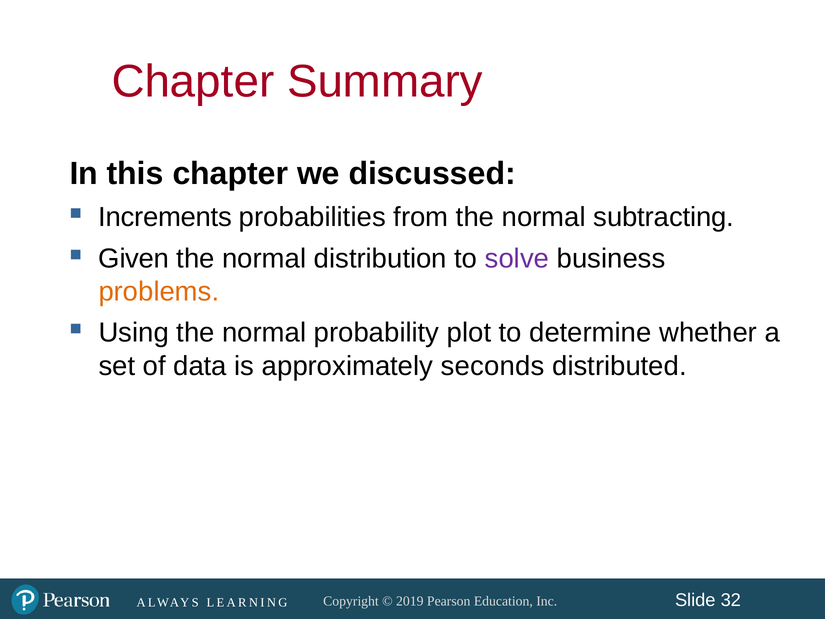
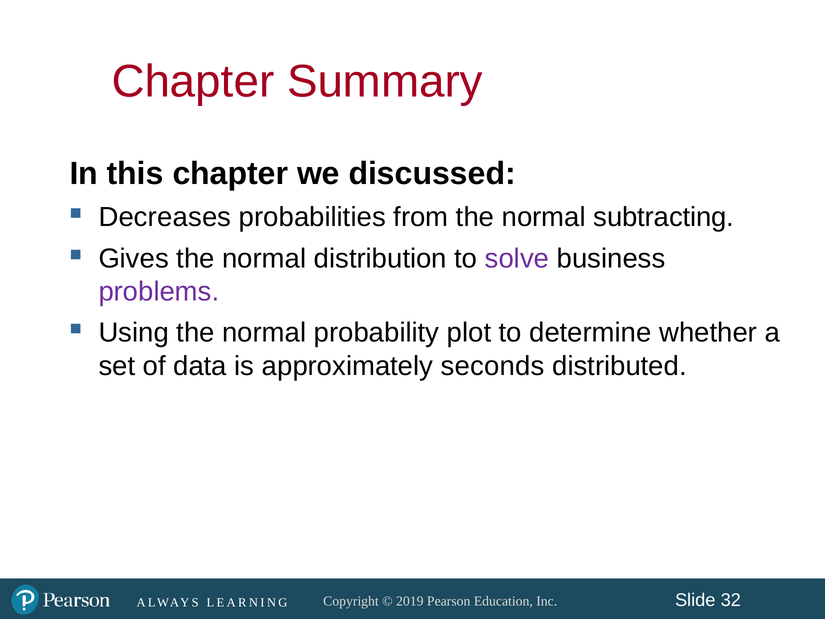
Increments: Increments -> Decreases (165, 217)
Given: Given -> Gives (134, 259)
problems colour: orange -> purple (159, 292)
